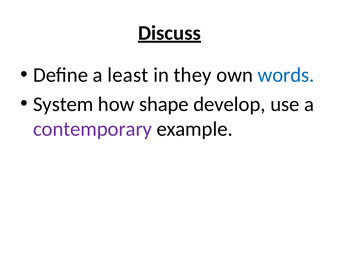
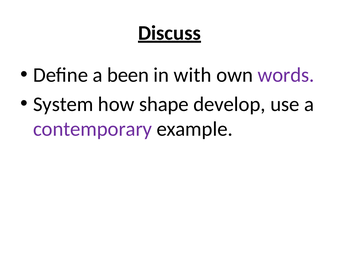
least: least -> been (128, 75)
they: they -> with (193, 75)
words colour: blue -> purple (286, 75)
